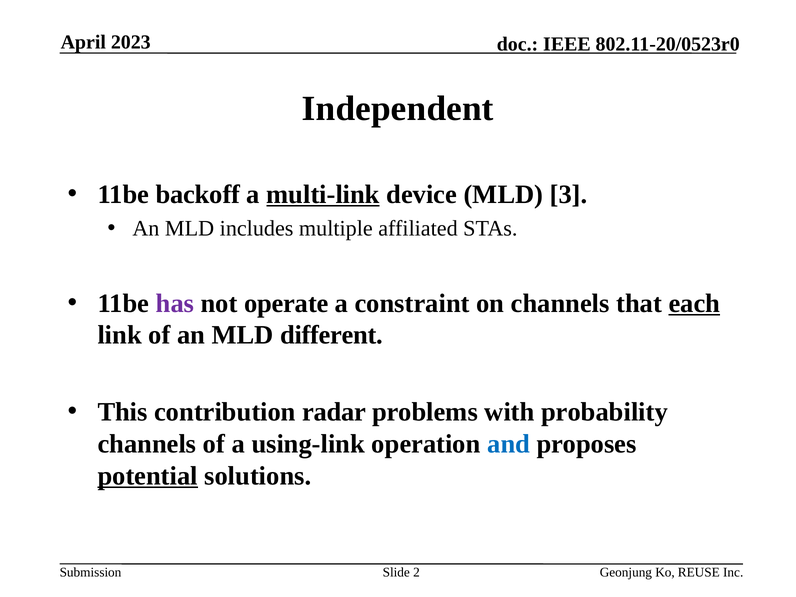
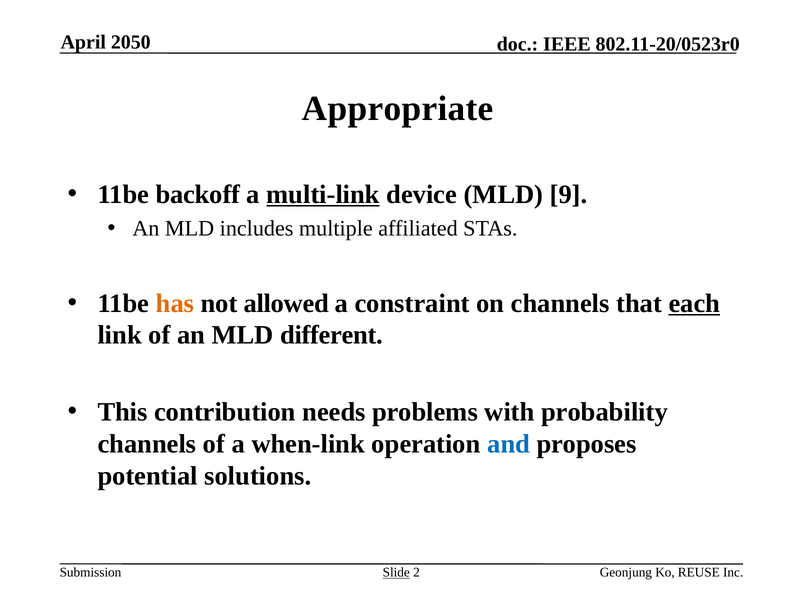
2023: 2023 -> 2050 (131, 42)
Independent: Independent -> Appropriate (398, 109)
3: 3 -> 9 (569, 194)
has colour: purple -> orange (175, 303)
operate: operate -> allowed (286, 303)
radar: radar -> needs (334, 412)
using-link: using-link -> when-link (308, 444)
potential underline: present -> none (148, 476)
Slide underline: none -> present (396, 573)
